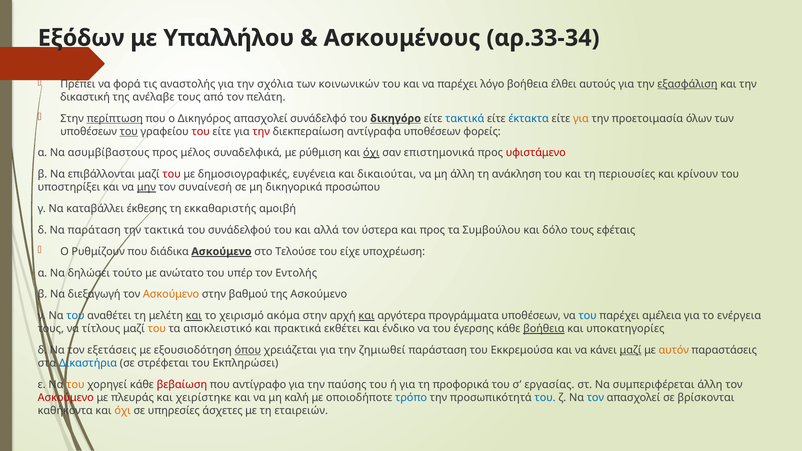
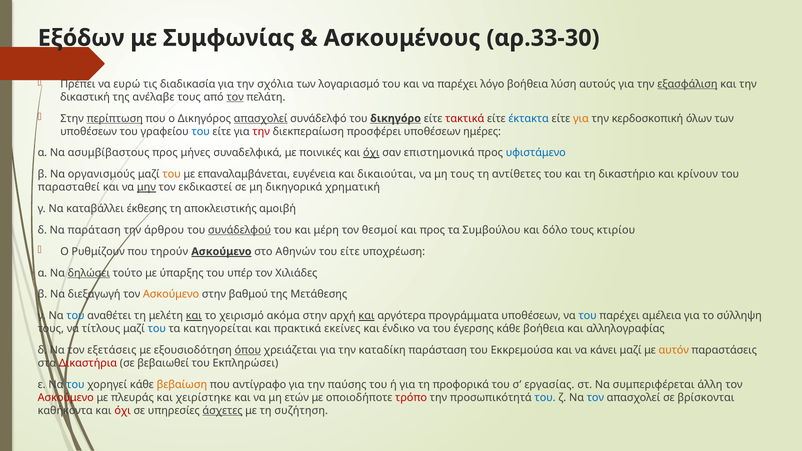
Υπαλλήλου: Υπαλλήλου -> Συμφωνίας (229, 38)
αρ.33-34: αρ.33-34 -> αρ.33-30 (543, 38)
φορά: φορά -> ευρώ (127, 84)
αναστολής: αναστολής -> διαδικασία (188, 84)
κοινωνικών: κοινωνικών -> λογαριασμό (349, 84)
έλθει: έλθει -> λύση (564, 84)
τον underline: none -> present (235, 97)
απασχολεί underline: none -> present (261, 118)
τακτικά colour: blue -> red (465, 118)
προετοιμασία: προετοιμασία -> κερδοσκοπική (648, 118)
του underline: present -> none (129, 132)
του colour: red -> blue (201, 132)
αντίγραφα: αντίγραφα -> προσφέρει (374, 132)
φορείς: φορείς -> ημέρες (482, 132)
μέλος: μέλος -> μήνες (195, 153)
ρύθμιση: ρύθμιση -> ποινικές (320, 153)
υφιστάμενο colour: red -> blue (536, 153)
επιβάλλονται: επιβάλλονται -> οργανισμούς (101, 174)
του colour: red -> orange (172, 174)
δημοσιογραφικές: δημοσιογραφικές -> επαναλαμβάνεται (244, 174)
μη άλλη: άλλη -> τους (462, 174)
ανάκληση: ανάκληση -> αντίθετες (517, 174)
περιουσίες: περιουσίες -> δικαστήριο (627, 174)
υποστηρίξει: υποστηρίξει -> παρασταθεί (69, 187)
συναίνεσή: συναίνεσή -> εκδικαστεί (205, 187)
προσώπου: προσώπου -> χρηματική (353, 187)
εκκαθαριστής: εκκαθαριστής -> αποκλειστικής (220, 209)
την τακτικά: τακτικά -> άρθρου (164, 230)
συνάδελφού underline: none -> present (240, 230)
αλλά: αλλά -> μέρη (326, 230)
ύστερα: ύστερα -> θεσμοί (380, 230)
εφέταις: εφέταις -> κτιρίου (616, 230)
διάδικα: διάδικα -> τηρούν (169, 252)
Τελούσε: Τελούσε -> Αθηνών (296, 252)
είχε: είχε -> είτε (350, 252)
δηλώσει underline: none -> present (89, 273)
ανώτατο: ανώτατο -> ύπαρξης (182, 273)
Εντολής: Εντολής -> Χιλιάδες (296, 273)
της Ασκούμενο: Ασκούμενο -> Μετάθεσης (319, 294)
ενέργεια: ενέργεια -> σύλληψη (739, 316)
του colour: orange -> blue (157, 329)
αποκλειστικό: αποκλειστικό -> κατηγορείται (218, 329)
εκθέτει: εκθέτει -> εκείνες (342, 329)
βοήθεια underline: present -> none (544, 329)
υποκατηγορίες: υποκατηγορίες -> αλληλογραφίας (625, 329)
ζημιωθεί: ζημιωθεί -> καταδίκη (382, 350)
μαζί underline: present -> none (631, 350)
Δικαστήρια colour: blue -> red (88, 363)
στρέφεται: στρέφεται -> βεβαιωθεί (163, 363)
του colour: orange -> blue (75, 385)
βεβαίωση colour: red -> orange (182, 385)
καλή: καλή -> ετών (297, 398)
τρόπο colour: blue -> red (411, 398)
όχι colour: orange -> red (123, 411)
άσχετες underline: none -> present (223, 411)
εταιρειών: εταιρειών -> συζήτηση (301, 411)
